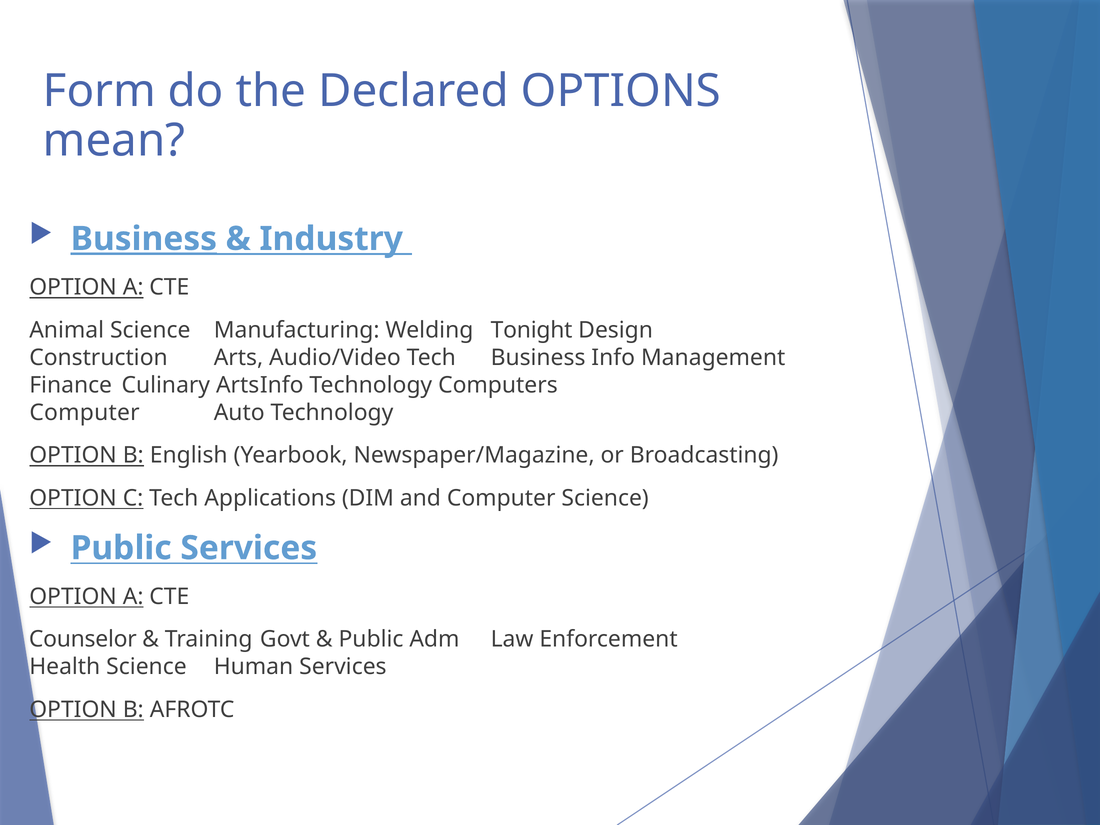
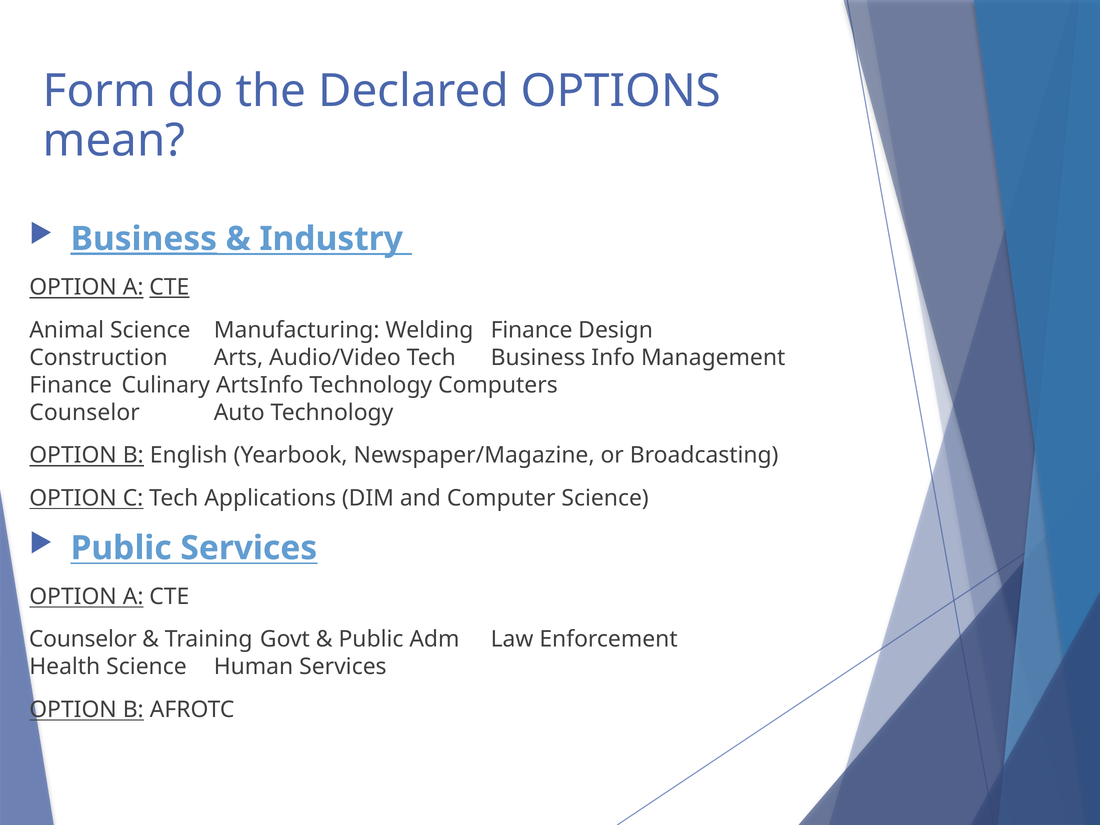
CTE underline: none -> present (169, 287)
Welding Tonight: Tonight -> Finance (532, 330)
Computer: Computer -> Counselor (85, 413)
